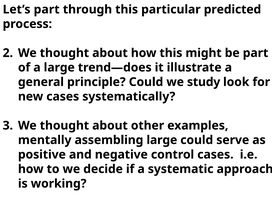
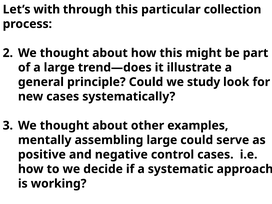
Let’s part: part -> with (47, 9)
particular predicted: predicted -> collection (233, 9)
